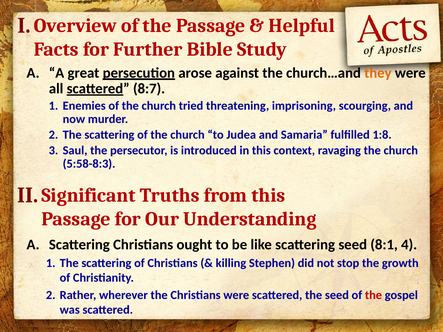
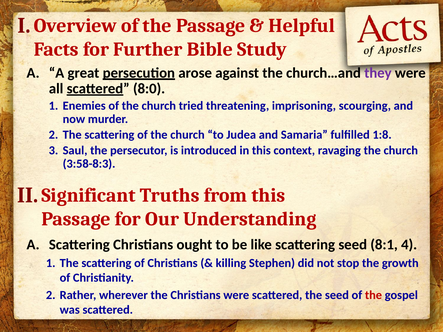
they colour: orange -> purple (378, 73)
8:7: 8:7 -> 8:0 (149, 89)
5:58-8:3: 5:58-8:3 -> 3:58-8:3 (89, 164)
